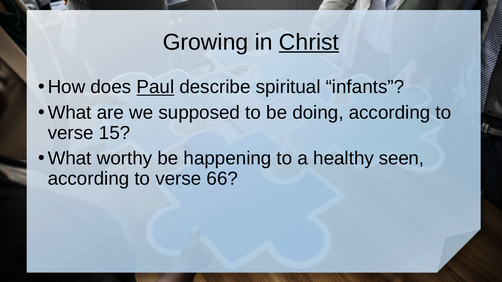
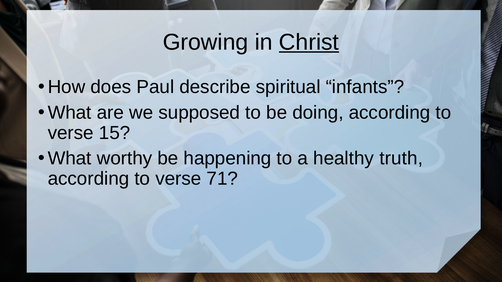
Paul underline: present -> none (155, 87)
seen: seen -> truth (401, 159)
66: 66 -> 71 (222, 179)
